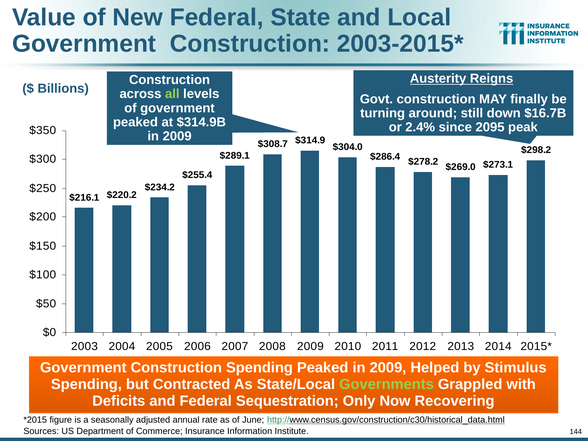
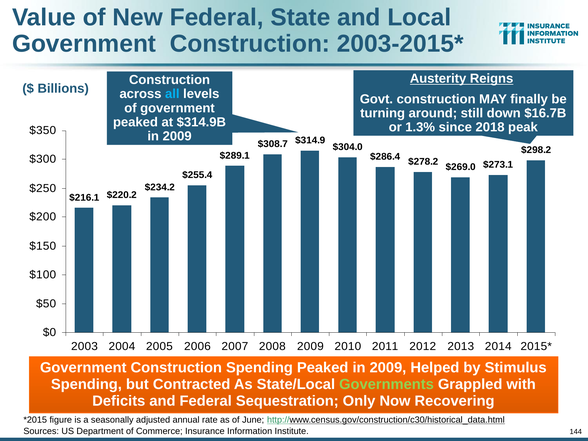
all colour: light green -> light blue (172, 94)
2.4%: 2.4% -> 1.3% (420, 127)
2095: 2095 -> 2018 (490, 127)
